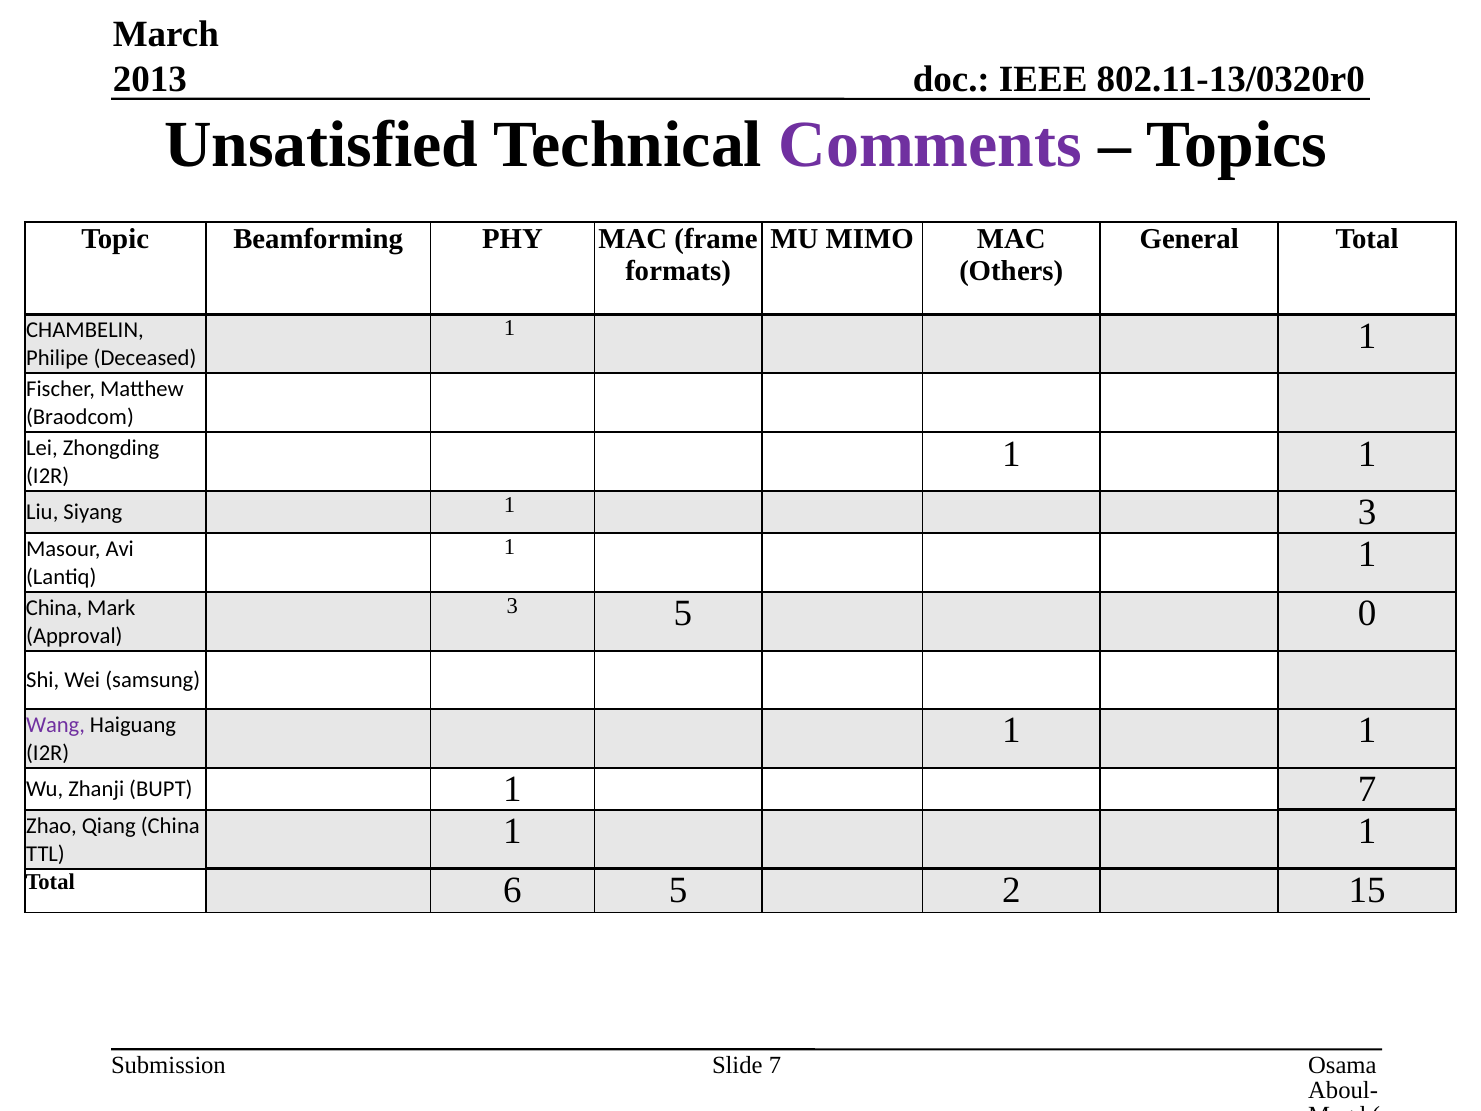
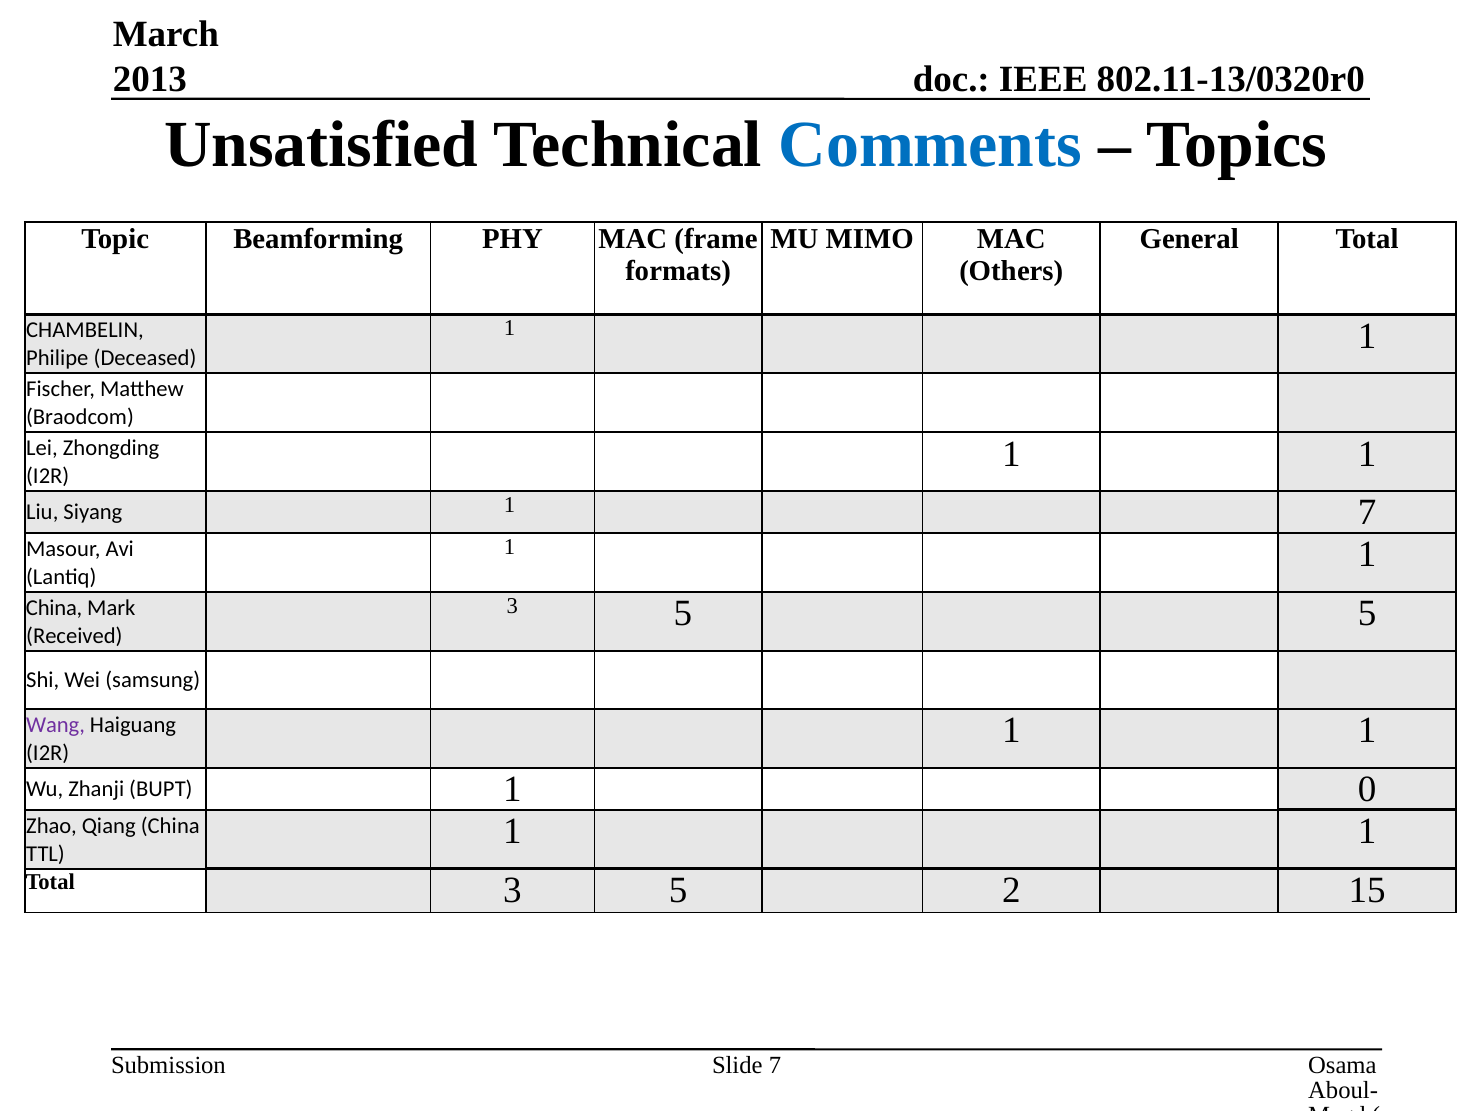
Comments colour: purple -> blue (930, 145)
1 3: 3 -> 7 (1367, 513)
5 0: 0 -> 5 (1367, 614)
Approval: Approval -> Received (74, 636)
1 7: 7 -> 0 (1367, 789)
Total 6: 6 -> 3 (512, 890)
